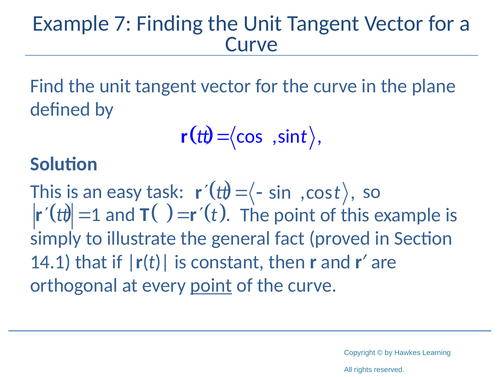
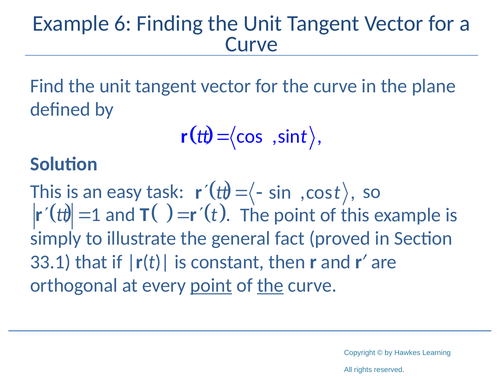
7: 7 -> 6 (123, 23)
14.1: 14.1 -> 33.1 (50, 262)
the underline: none -> present (270, 286)
